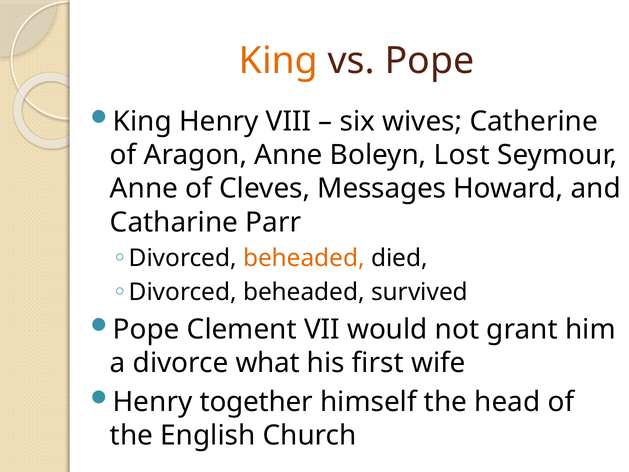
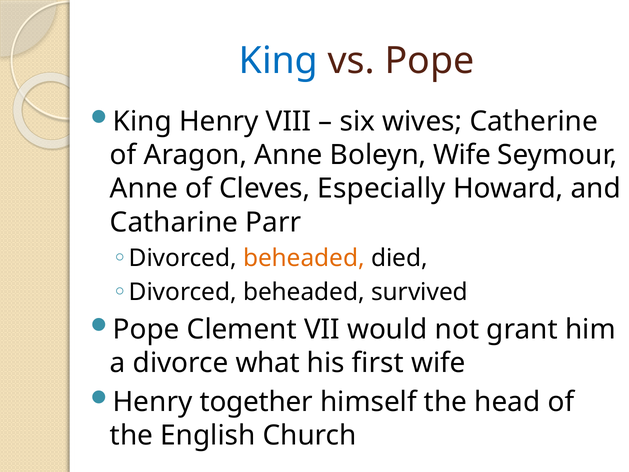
King colour: orange -> blue (279, 61)
Boleyn Lost: Lost -> Wife (462, 155)
Messages: Messages -> Especially (382, 189)
